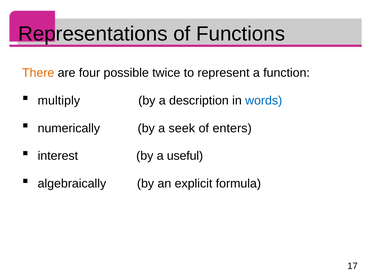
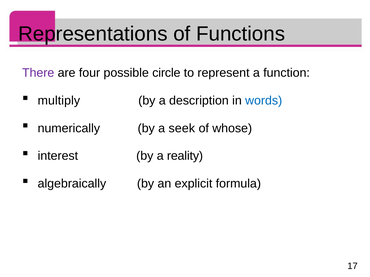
There colour: orange -> purple (38, 73)
twice: twice -> circle (166, 73)
enters: enters -> whose (232, 128)
useful: useful -> reality (185, 156)
